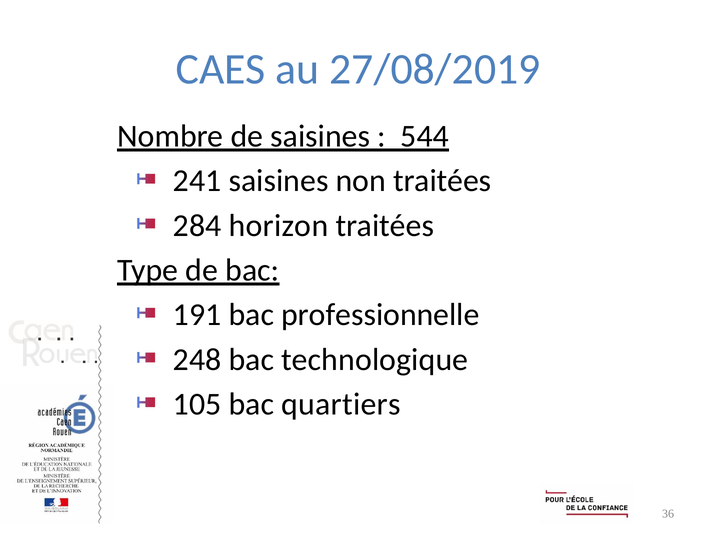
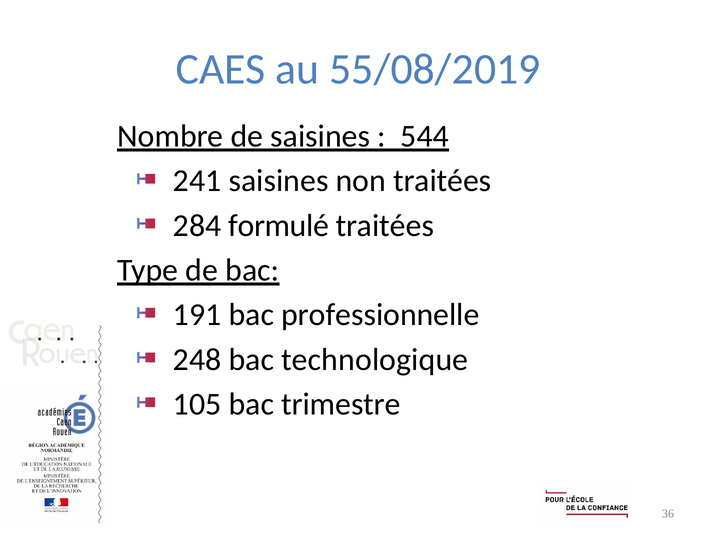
27/08/2019: 27/08/2019 -> 55/08/2019 (435, 69)
horizon: horizon -> formulé (279, 225)
quartiers: quartiers -> trimestre (341, 404)
